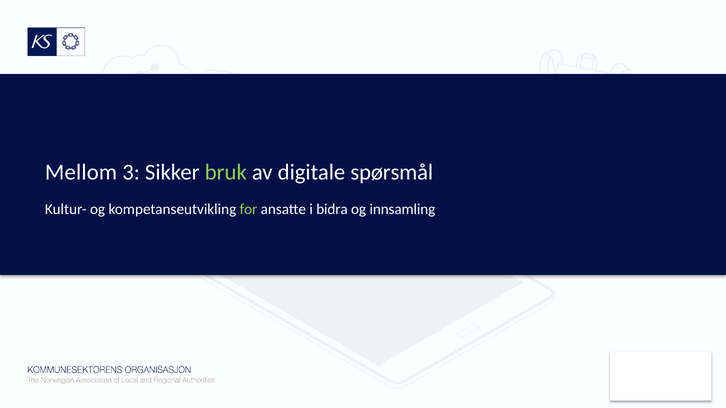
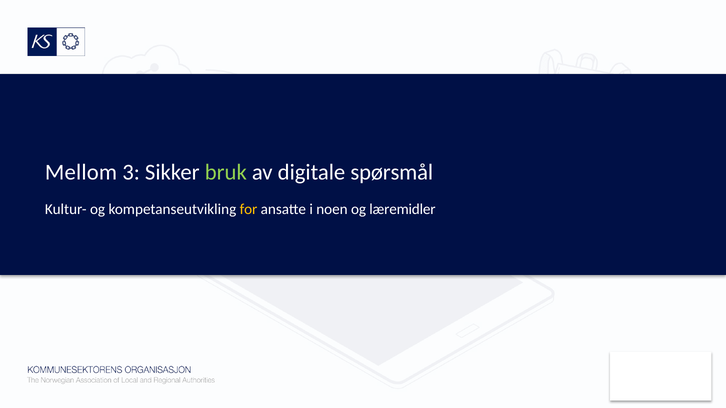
for colour: light green -> yellow (249, 210)
bidra: bidra -> noen (332, 210)
innsamling: innsamling -> læremidler (402, 210)
